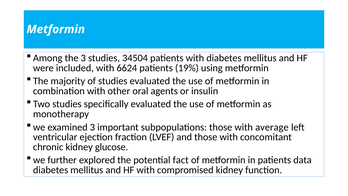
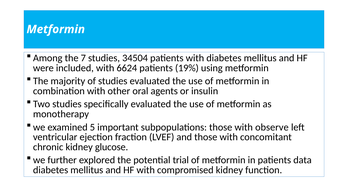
the 3: 3 -> 7 (83, 58)
examined 3: 3 -> 5 (92, 127)
average: average -> observe (272, 127)
fact: fact -> trial (181, 160)
